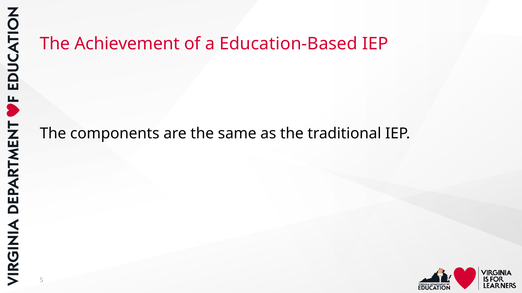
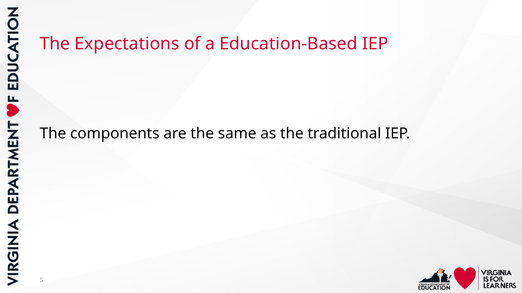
Achievement: Achievement -> Expectations (127, 44)
